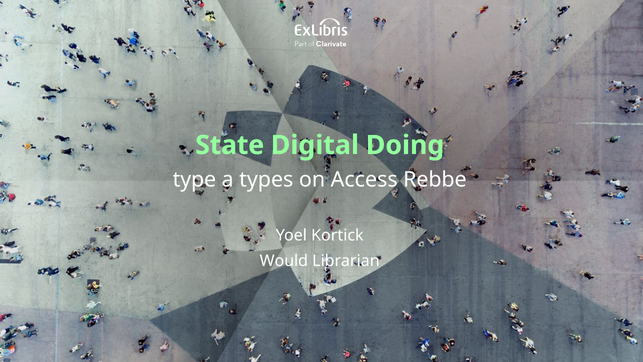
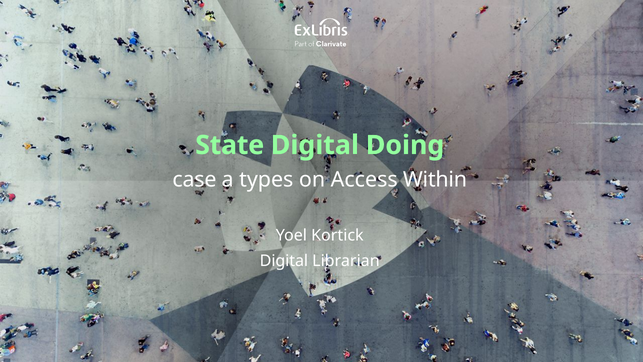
type: type -> case (194, 180)
Rebbe: Rebbe -> Within (435, 180)
Would: Would -> Digital (284, 261)
